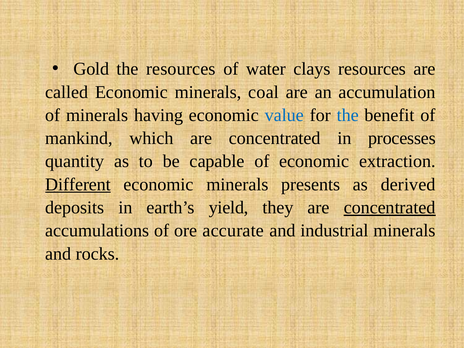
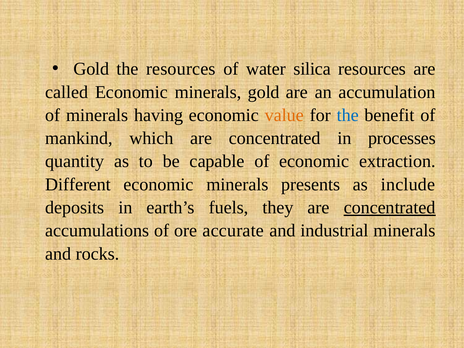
clays: clays -> silica (312, 69)
minerals coal: coal -> gold (264, 92)
value colour: blue -> orange (284, 115)
Different underline: present -> none (78, 184)
derived: derived -> include (408, 184)
yield: yield -> fuels (228, 208)
